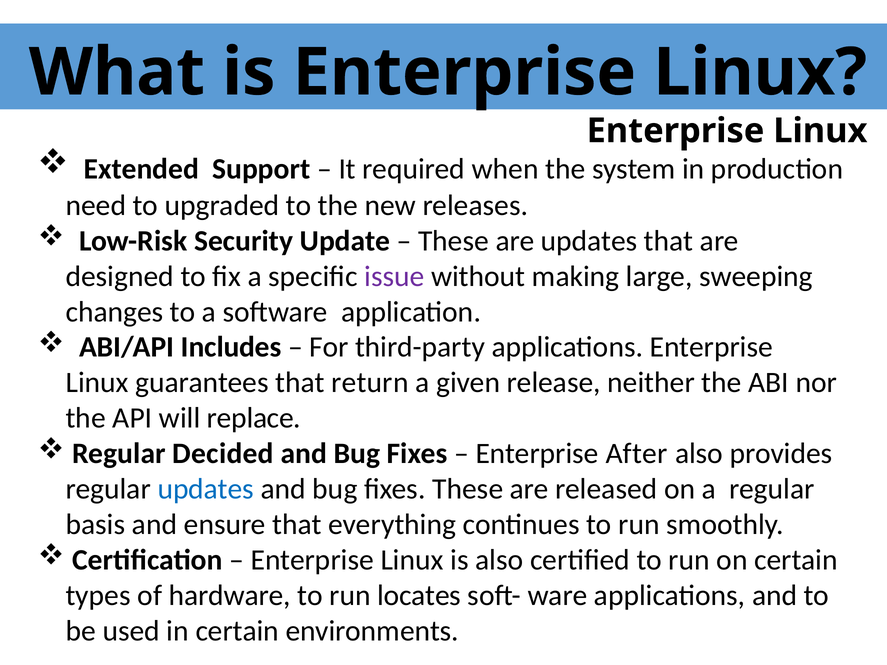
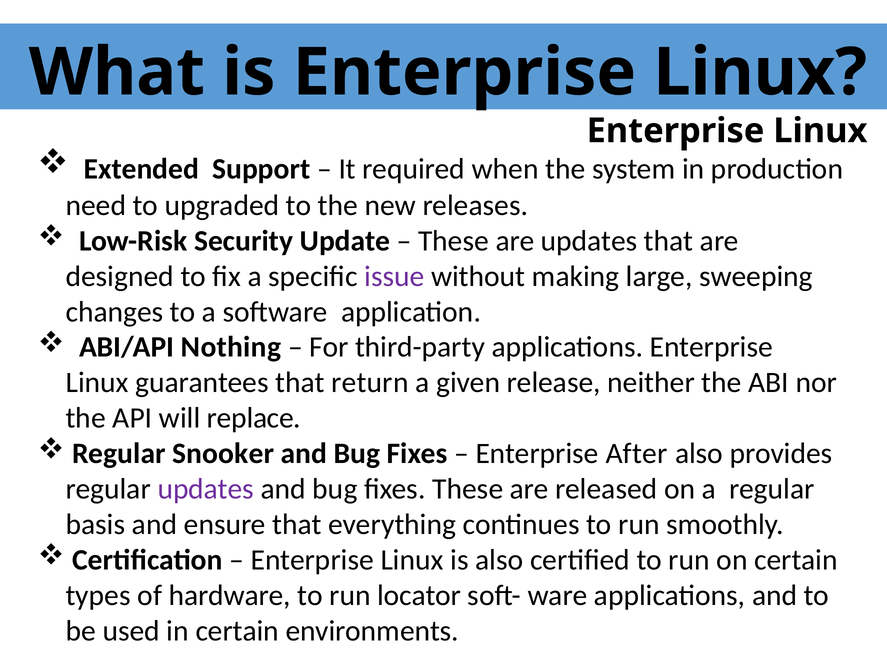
Includes: Includes -> Nothing (231, 347)
Decided: Decided -> Snooker (223, 454)
updates colour: blue -> purple (206, 489)
locates: locates -> locator (419, 596)
